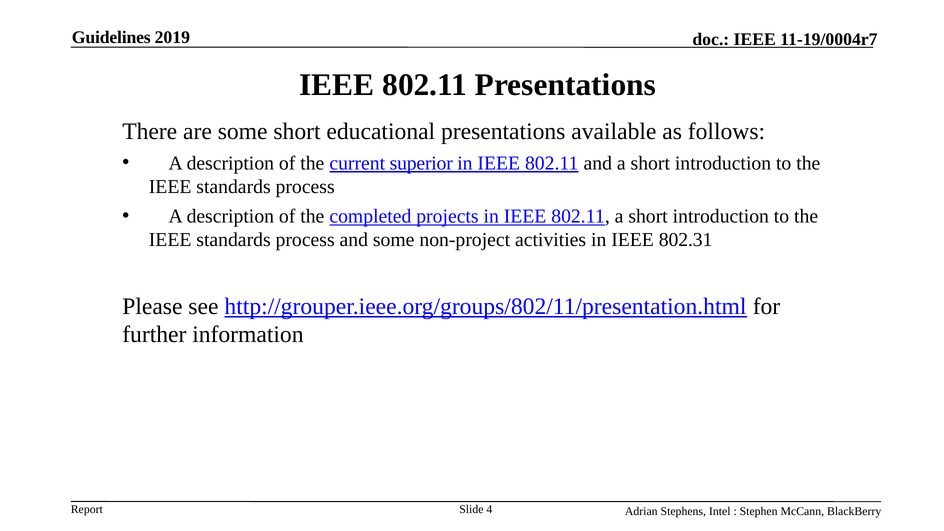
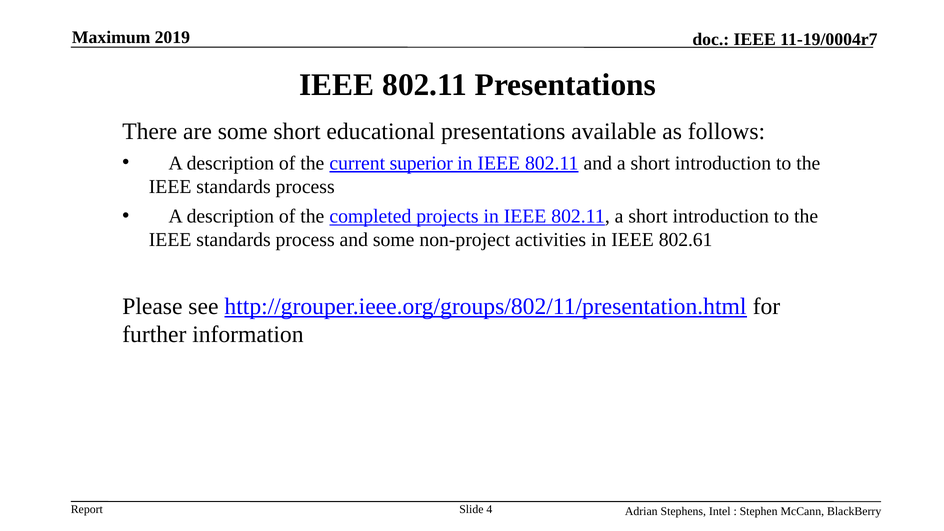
Guidelines: Guidelines -> Maximum (111, 38)
802.31: 802.31 -> 802.61 (686, 240)
